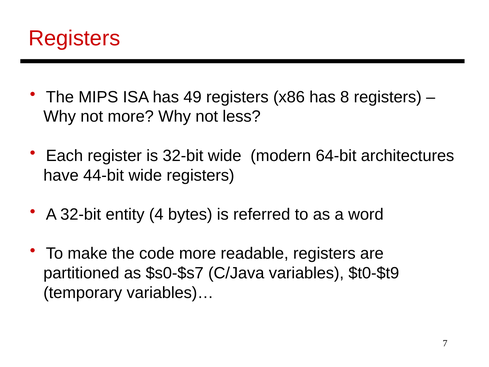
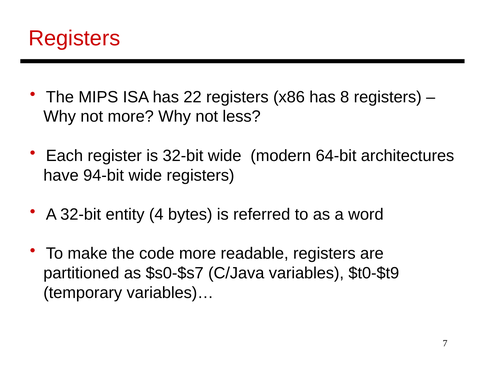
49: 49 -> 22 (193, 97)
44-bit: 44-bit -> 94-bit (104, 175)
